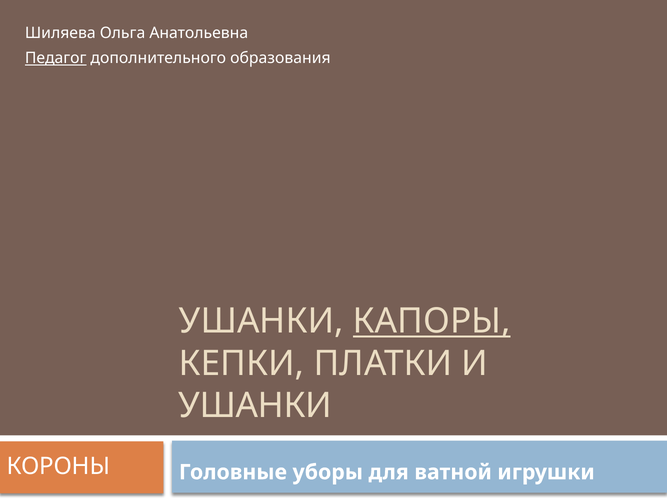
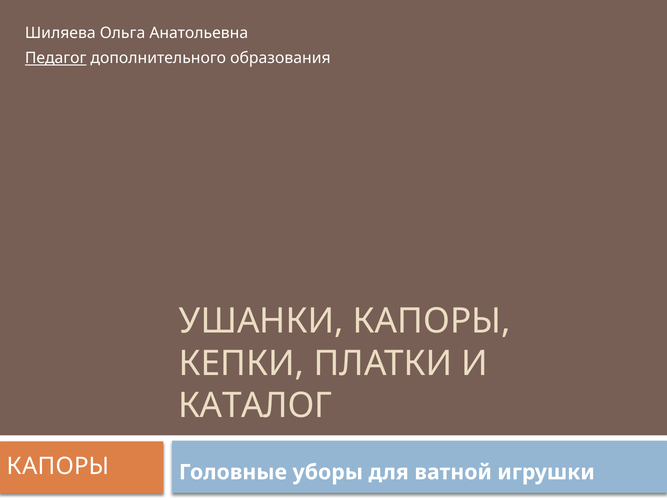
КАПОРЫ underline: present -> none (432, 322)
УШАНКИ: УШАНКИ -> КАТАЛОГ (255, 406)
КОРОНЫ: КОРОНЫ -> КАПОРЫ (58, 467)
